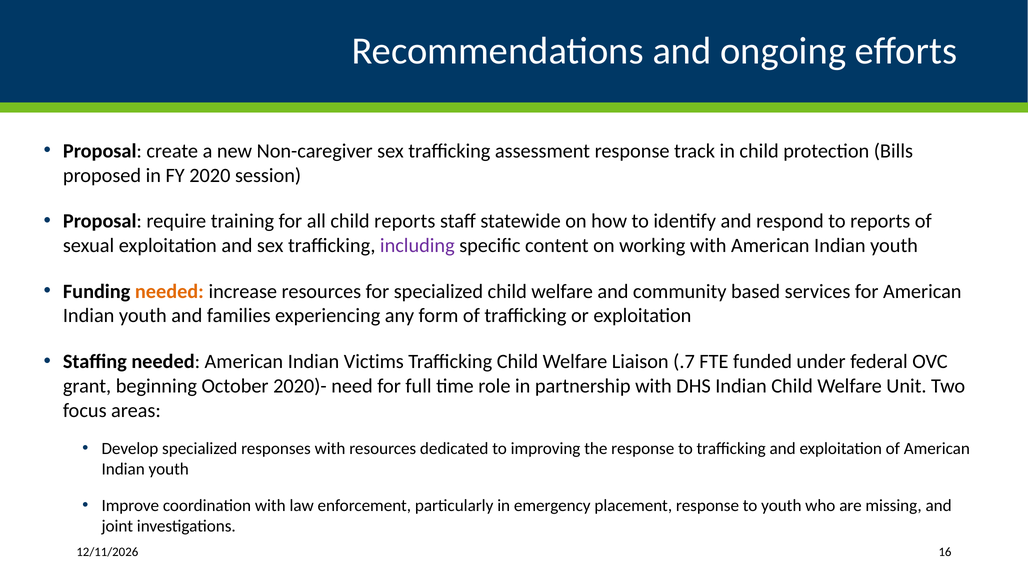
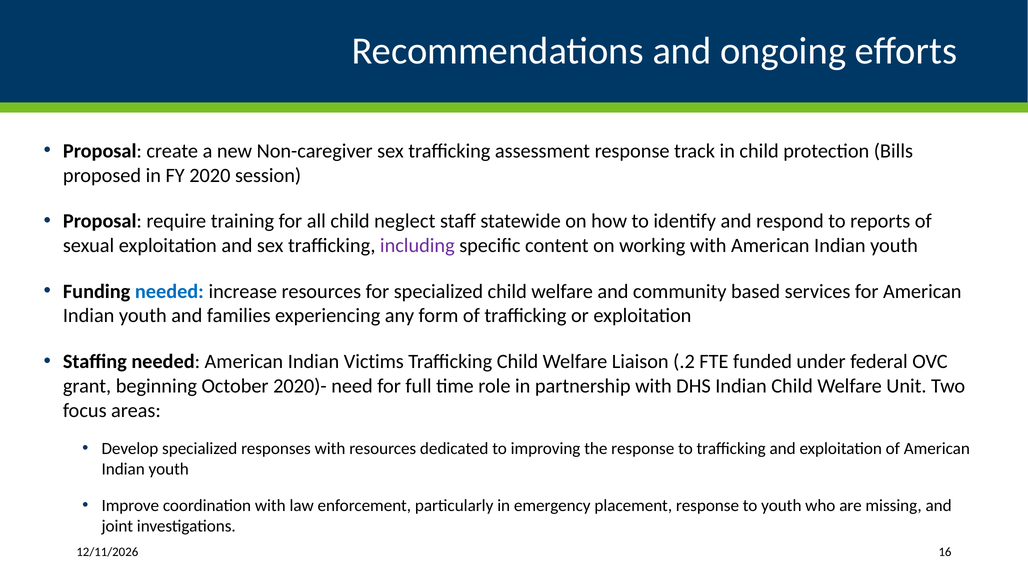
child reports: reports -> neglect (405, 221)
needed colour: orange -> blue (169, 291)
.7: .7 -> .2 (684, 362)
